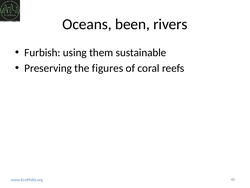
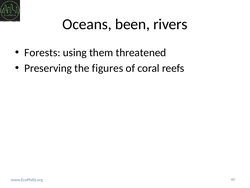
Furbish: Furbish -> Forests (42, 52)
sustainable: sustainable -> threatened (141, 52)
